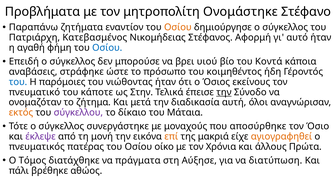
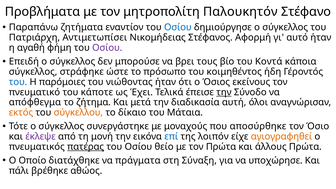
Ονομάστηκε: Ονομάστηκε -> Παλουκητόν (240, 12)
Οσίου colour: orange -> blue (178, 27)
Κατεβασμένος: Κατεβασμένος -> Αντιμετωπίσει (95, 38)
Οσίου colour: blue -> purple (107, 48)
υιού: υιού -> τους (207, 61)
αναβάσεις: αναβάσεις -> σύγκελλος (33, 72)
Στην: Στην -> Έχει (142, 92)
ονομαζόταν: ονομαζόταν -> απόφθεγμα (35, 102)
σύγκελλου colour: purple -> orange (78, 113)
επί colour: orange -> blue (171, 137)
μακριά: μακριά -> λοιπόν (213, 137)
πατέρας underline: none -> present (86, 147)
οίκο: οίκο -> θείο (164, 147)
τον Χρόνια: Χρόνια -> Πρώτα (221, 147)
Τόμος: Τόμος -> Οποίο (32, 160)
Αύξησε: Αύξησε -> Σύναξη (199, 160)
διατύπωση: διατύπωση -> υποχώρησε (276, 160)
